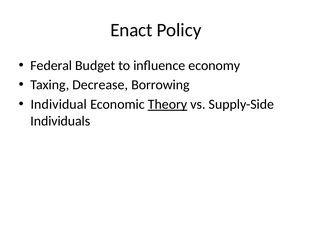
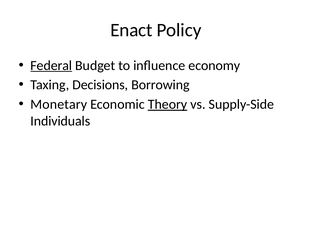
Federal underline: none -> present (51, 65)
Decrease: Decrease -> Decisions (100, 85)
Individual: Individual -> Monetary (59, 104)
